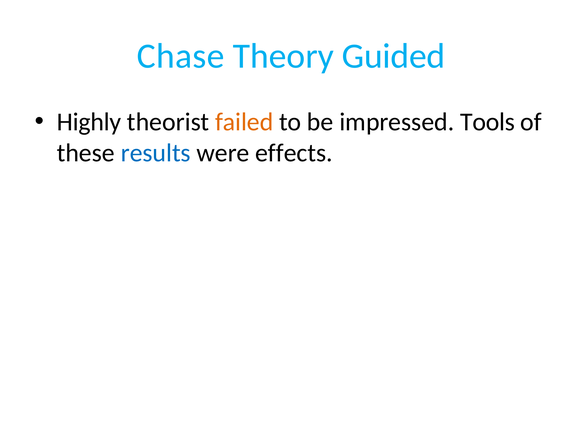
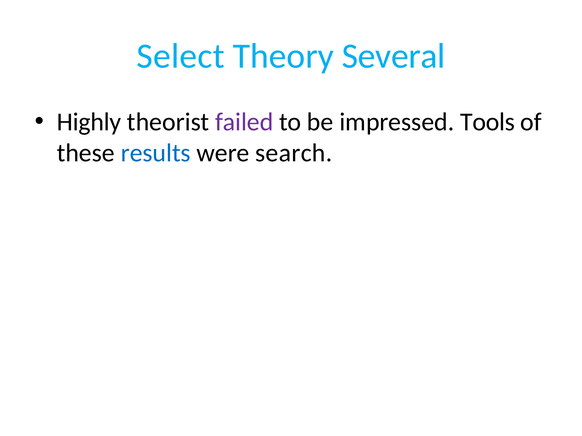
Chase: Chase -> Select (181, 56)
Guided: Guided -> Several (394, 56)
failed colour: orange -> purple (244, 122)
effects: effects -> search (294, 153)
